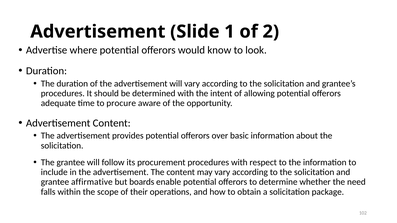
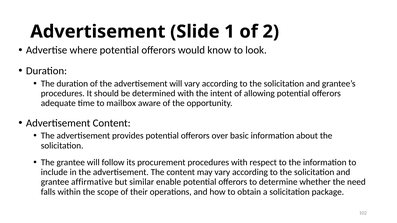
procure: procure -> mailbox (121, 103)
boards: boards -> similar (142, 182)
